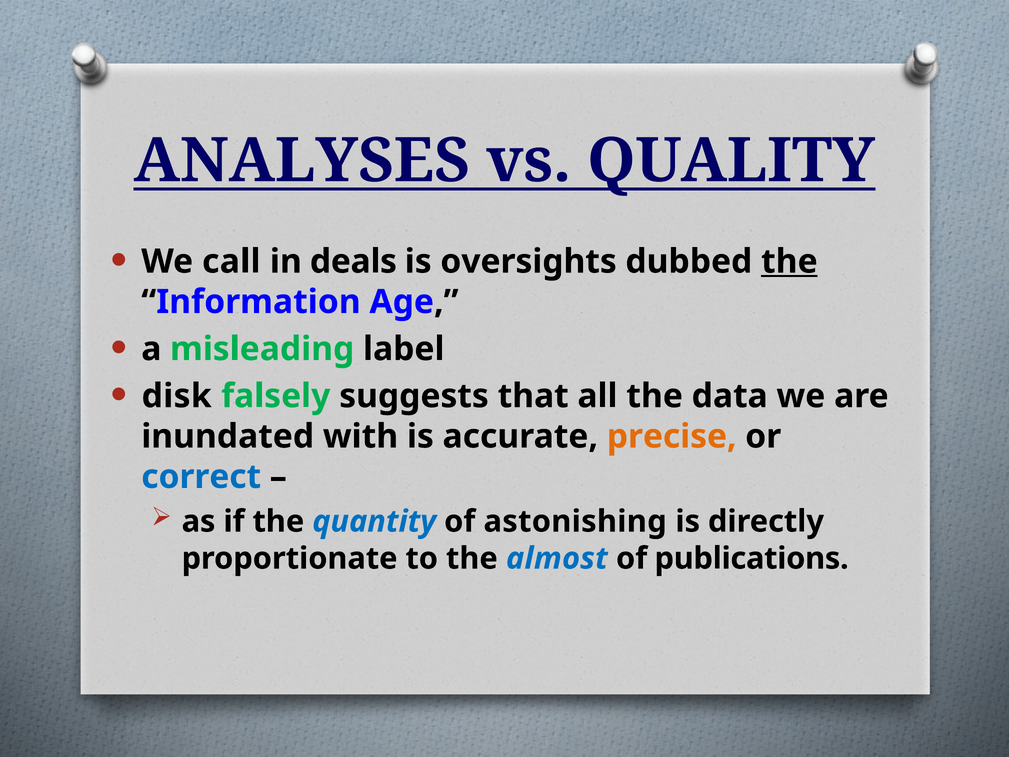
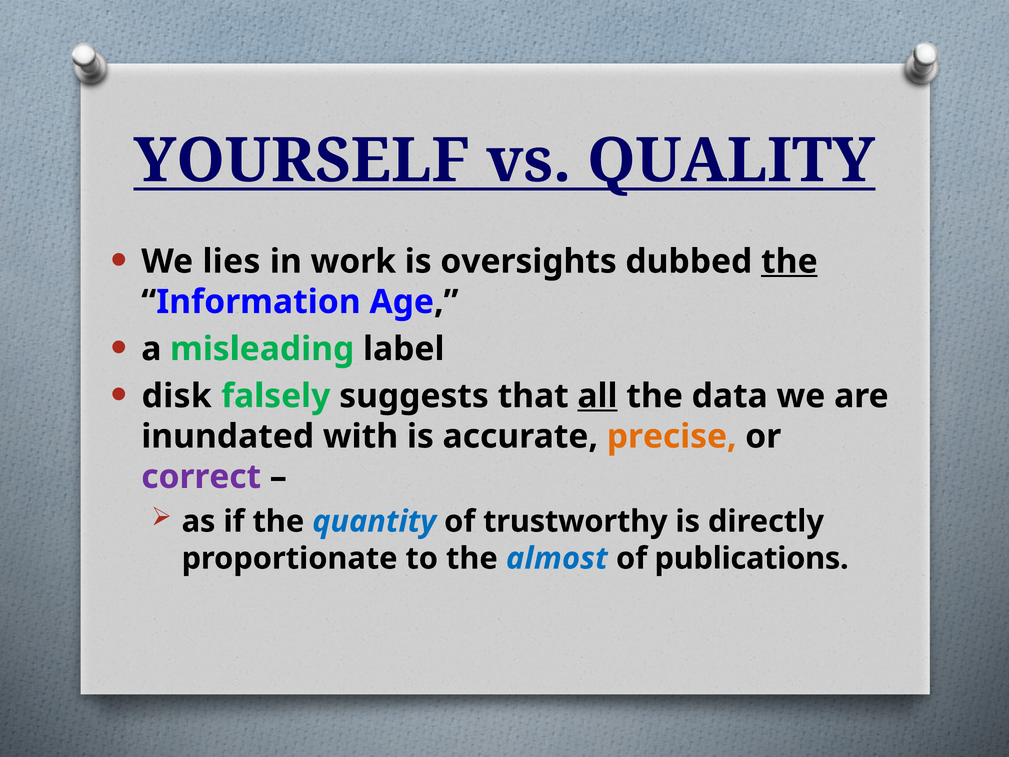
ANALYSES: ANALYSES -> YOURSELF (302, 161)
call: call -> lies (231, 261)
deals: deals -> work (353, 261)
all underline: none -> present (598, 396)
correct colour: blue -> purple (201, 477)
astonishing: astonishing -> trustworthy (575, 521)
